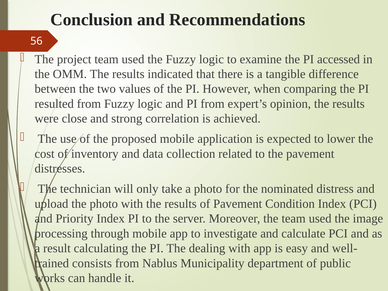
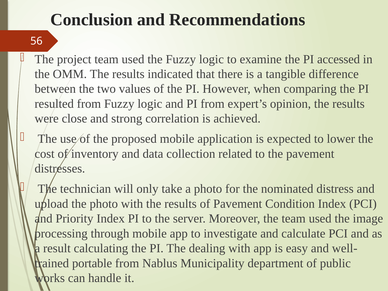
consists: consists -> portable (92, 263)
